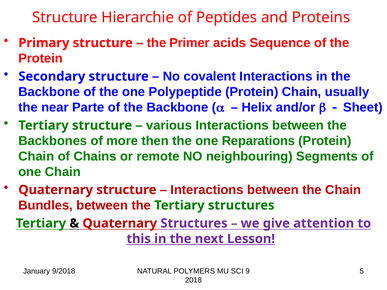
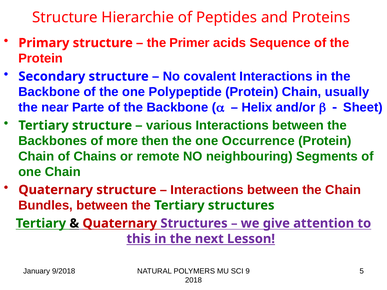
Reparations: Reparations -> Occurrence (258, 141)
